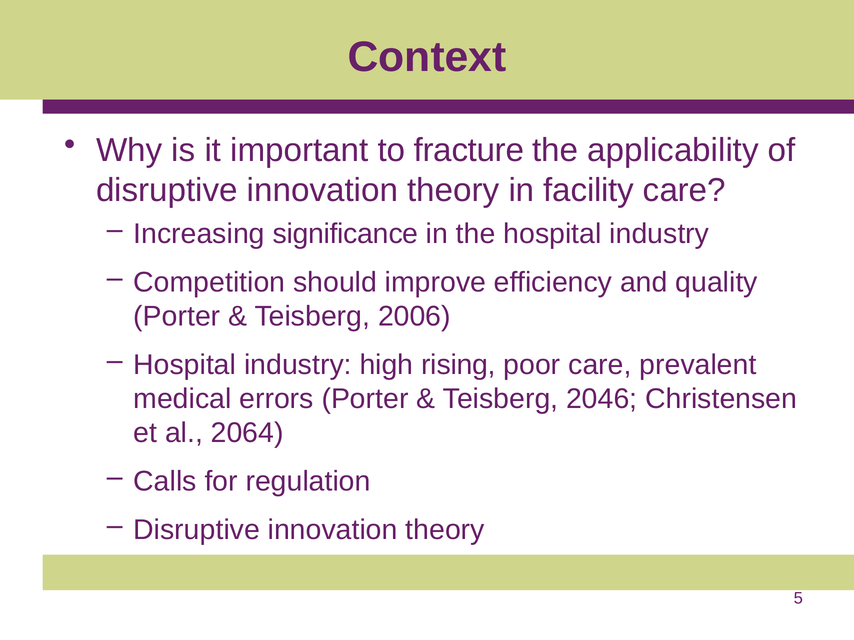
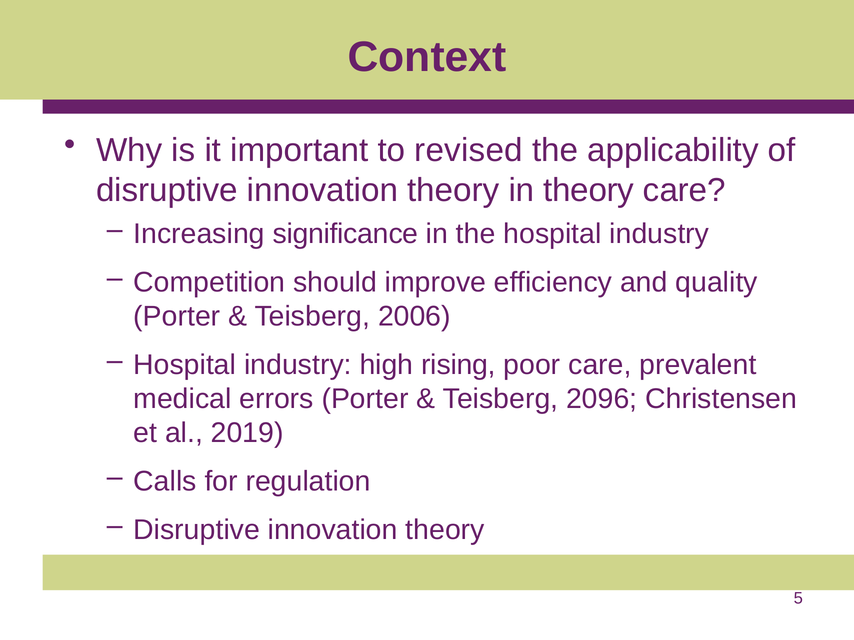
fracture: fracture -> revised (469, 150)
in facility: facility -> theory (589, 190)
2046: 2046 -> 2096 (602, 399)
2064: 2064 -> 2019 (247, 433)
